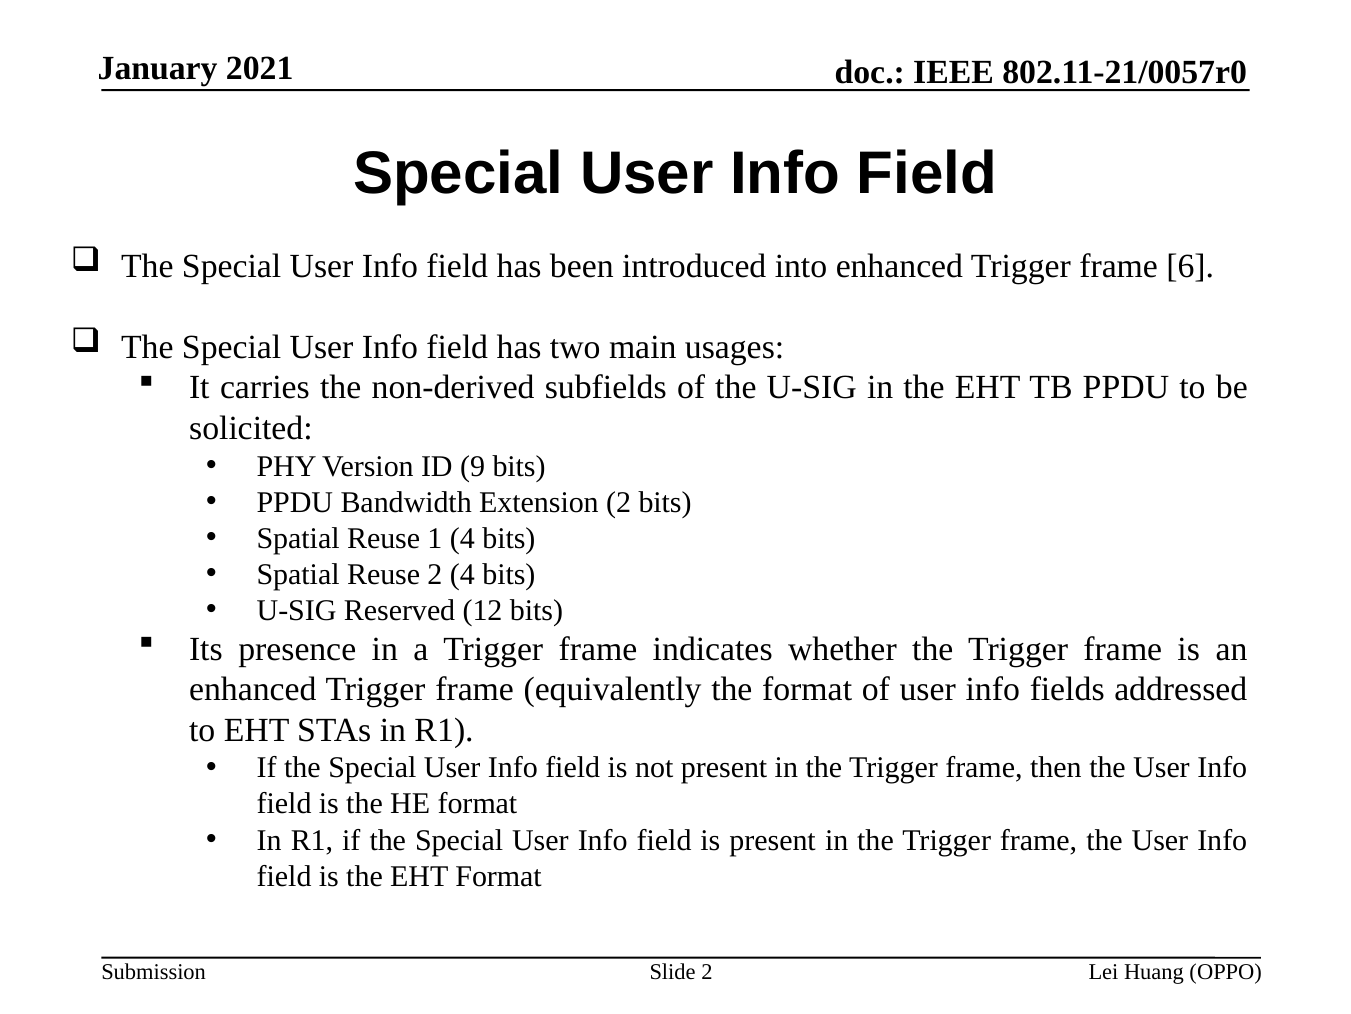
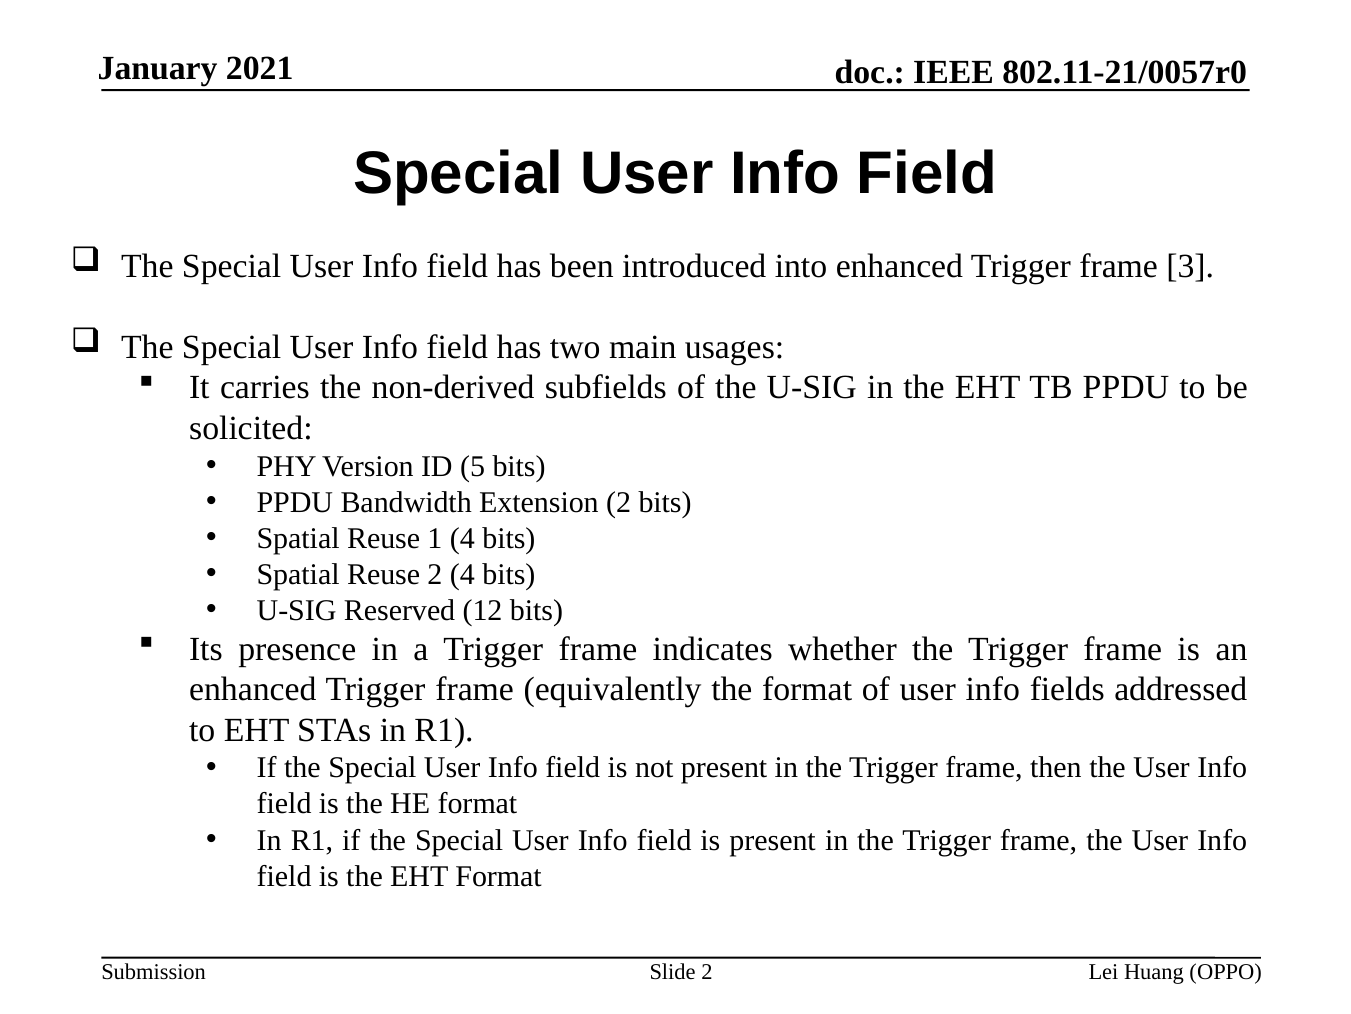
6: 6 -> 3 (1190, 266)
9: 9 -> 5 (473, 466)
